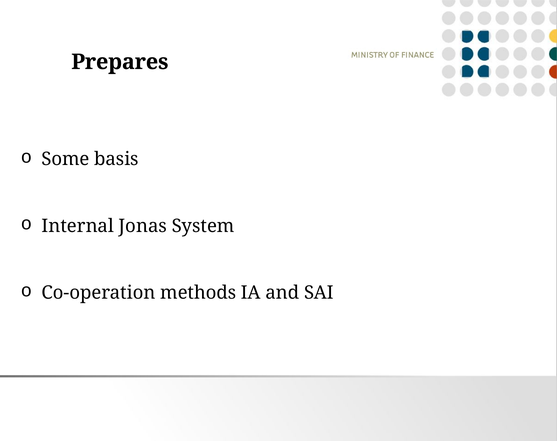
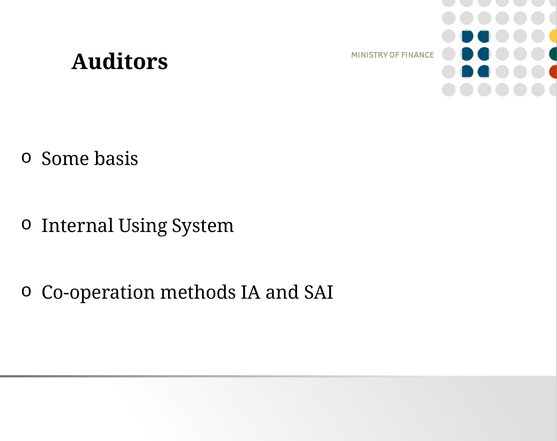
Prepares: Prepares -> Auditors (120, 62)
Jonas: Jonas -> Using (143, 226)
